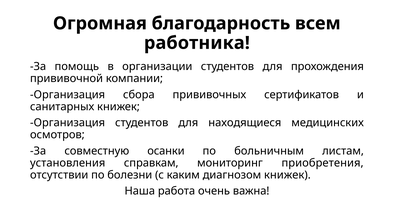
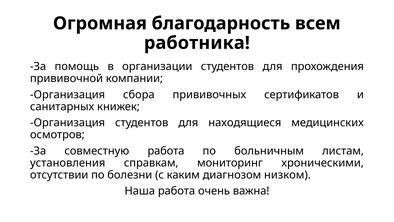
совместную осанки: осанки -> работа (166, 151)
приобретения: приобретения -> хроническими (323, 163)
диагнозом книжек: книжек -> низком (287, 175)
